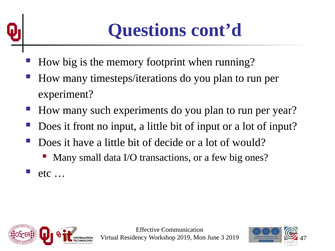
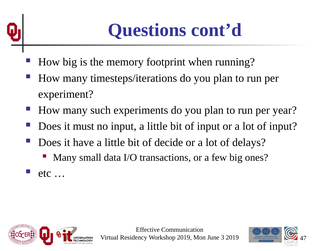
front: front -> must (84, 126)
would: would -> delays (249, 142)
